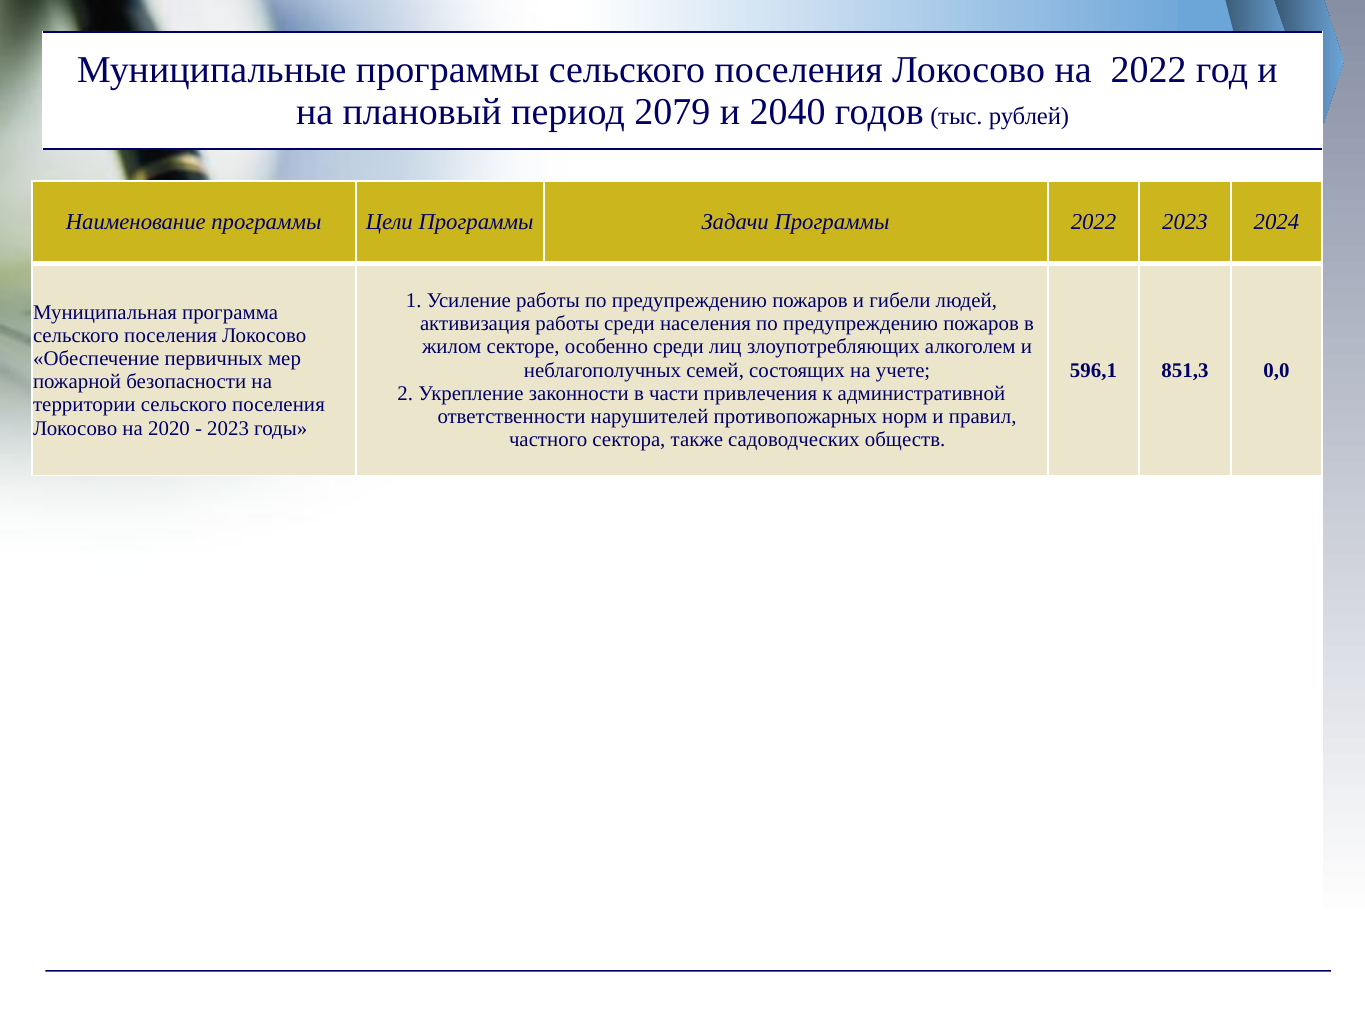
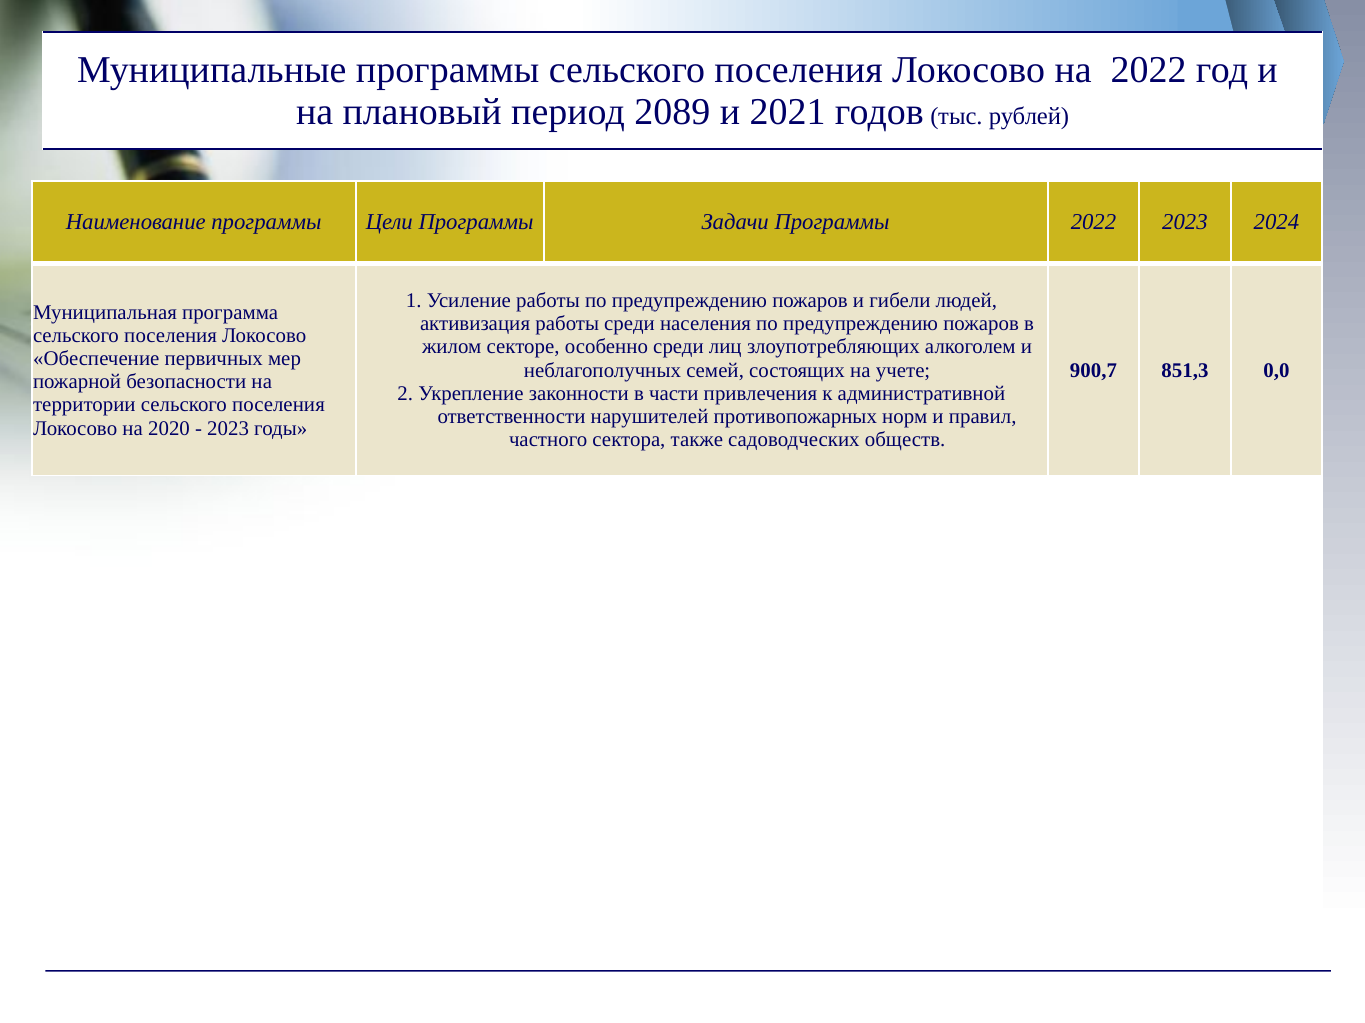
2079: 2079 -> 2089 (672, 113)
2040: 2040 -> 2021 (788, 113)
596,1: 596,1 -> 900,7 (1093, 370)
